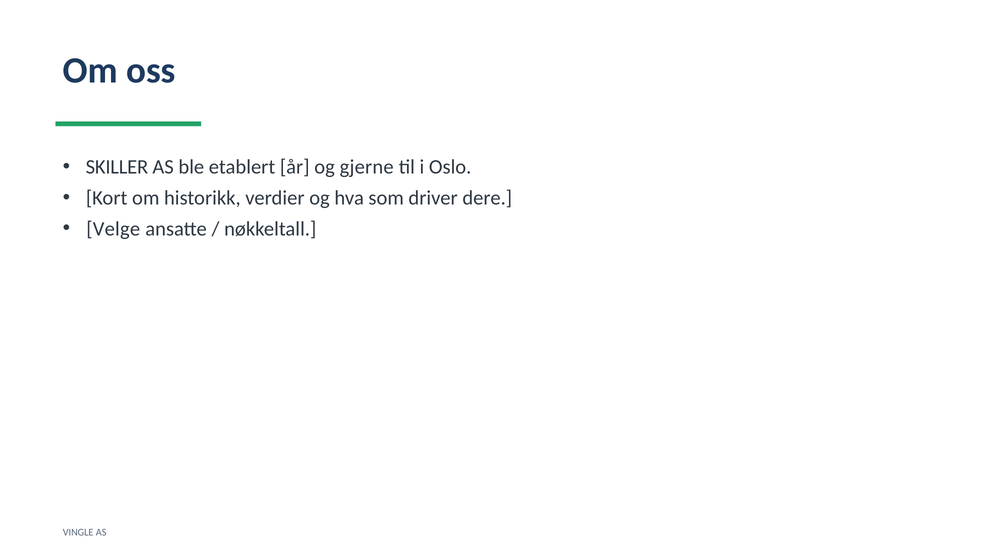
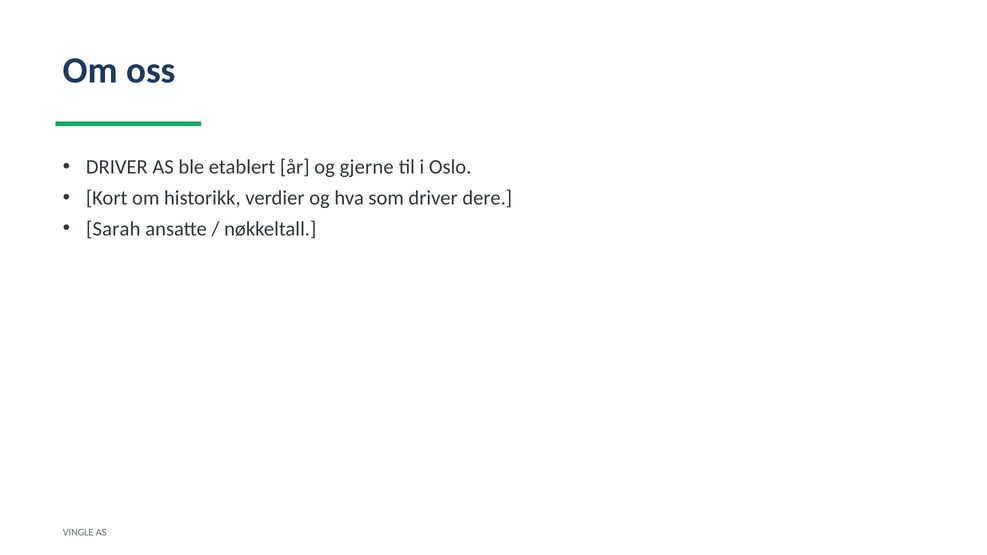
SKILLER: SKILLER -> DRIVER (117, 167)
Velge: Velge -> Sarah (113, 229)
